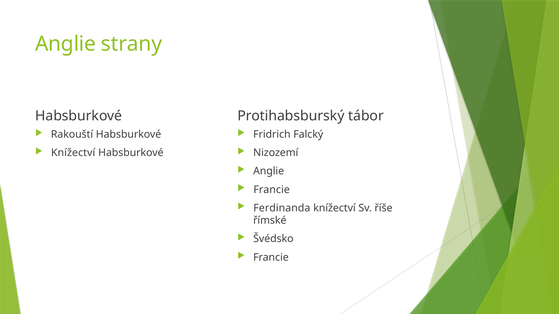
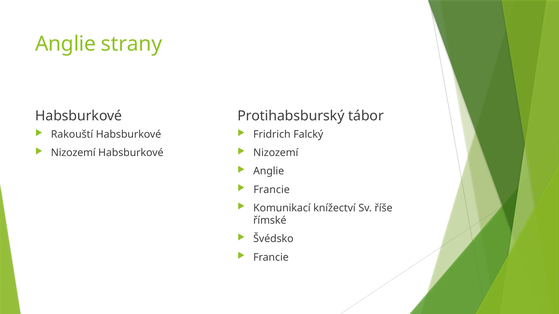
Knížectví: Knížectví -> Nizozemí (73, 153)
Ferdinanda: Ferdinanda -> Komunikací (282, 208)
